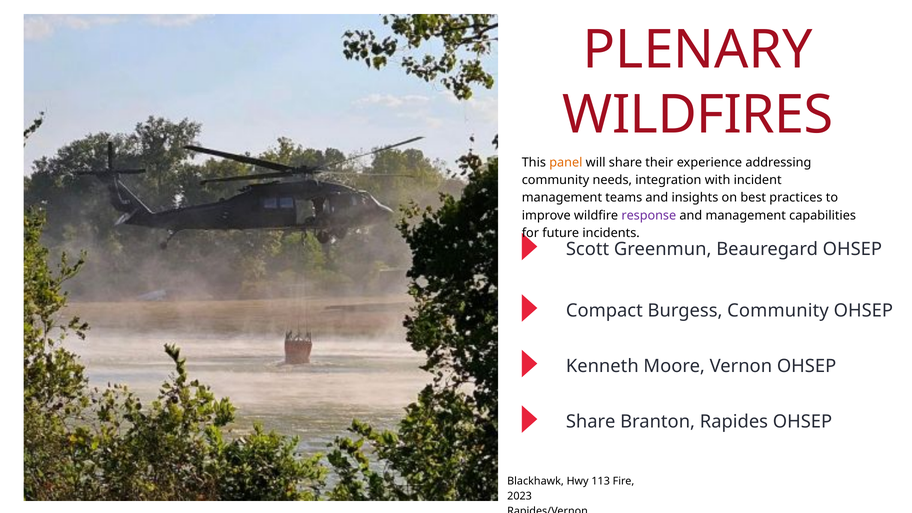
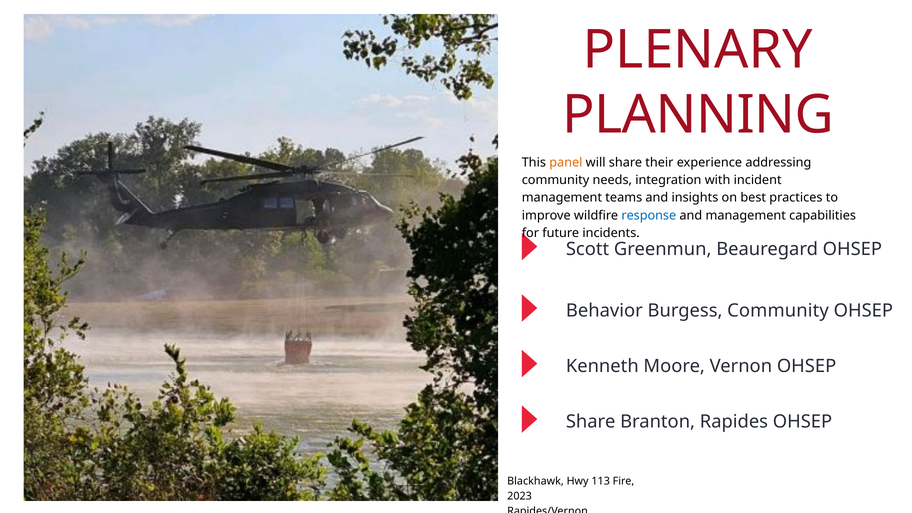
WILDFIRES: WILDFIRES -> PLANNING (698, 115)
response colour: purple -> blue (649, 215)
Compact: Compact -> Behavior (604, 311)
